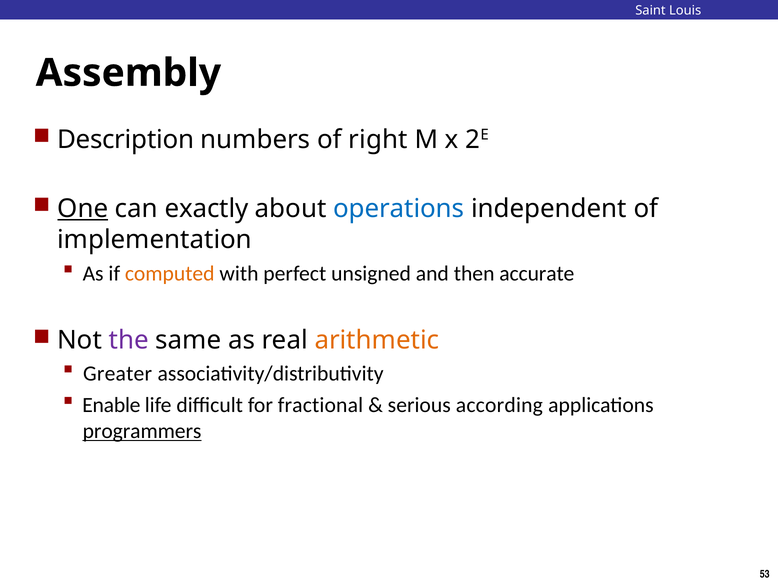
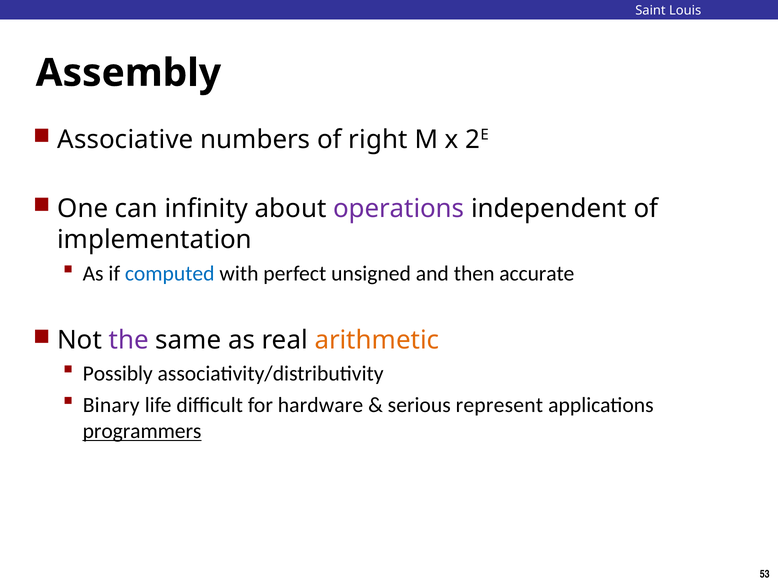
Description: Description -> Associative (125, 140)
One underline: present -> none (83, 208)
exactly: exactly -> infinity (206, 208)
operations colour: blue -> purple (399, 208)
computed colour: orange -> blue (170, 273)
Greater: Greater -> Possibly (118, 373)
Enable: Enable -> Binary (111, 405)
fractional: fractional -> hardware (320, 405)
according: according -> represent (499, 405)
